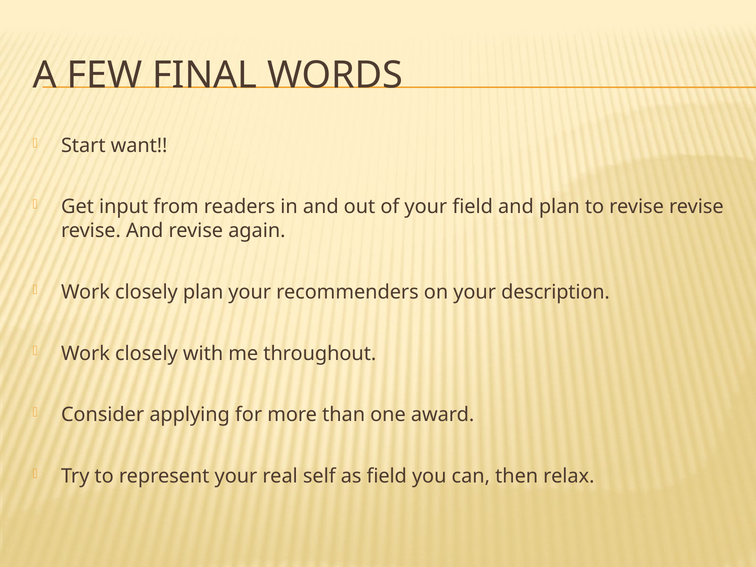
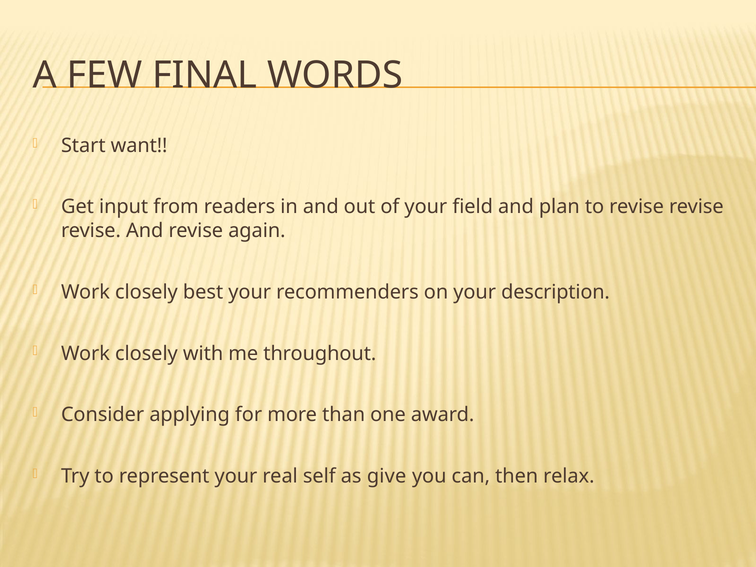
closely plan: plan -> best (203, 292)
as field: field -> give (387, 476)
